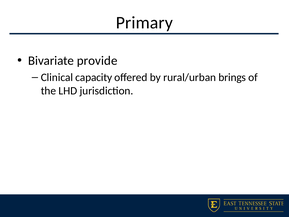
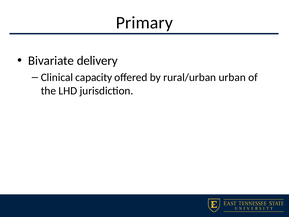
provide: provide -> delivery (97, 61)
brings: brings -> urban (232, 77)
